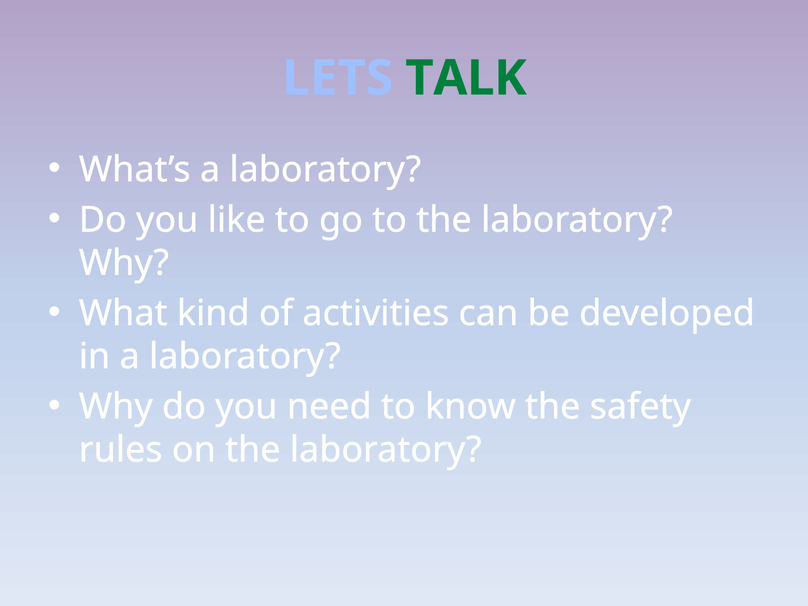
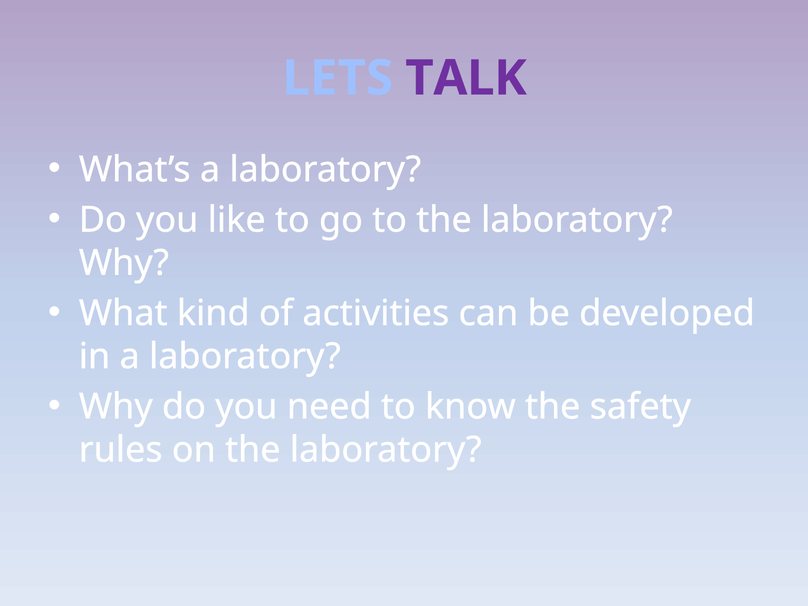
TALK colour: green -> purple (466, 78)
